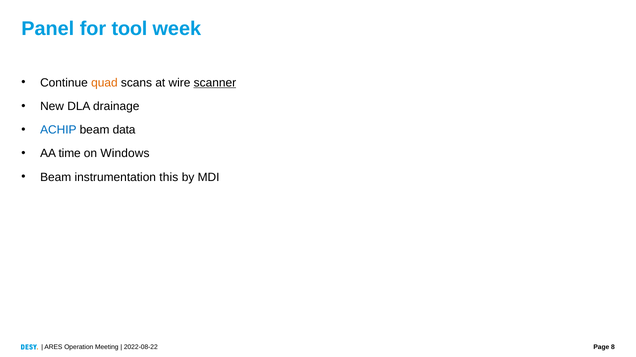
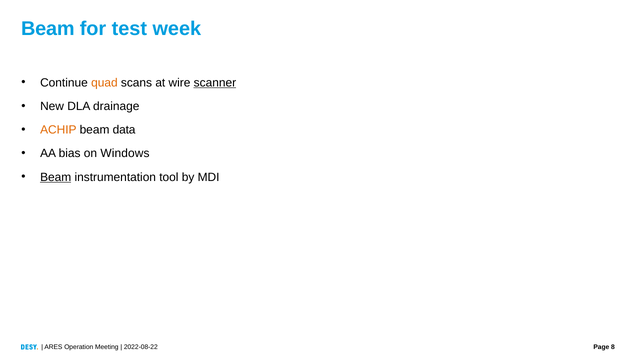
Panel: Panel -> Beam (48, 29)
tool: tool -> test (129, 29)
ACHIP colour: blue -> orange (58, 130)
time: time -> bias (70, 154)
Beam underline: none -> present (56, 178)
this: this -> tool (169, 178)
